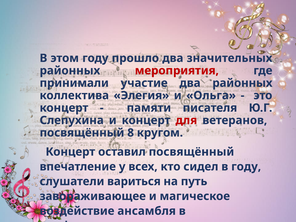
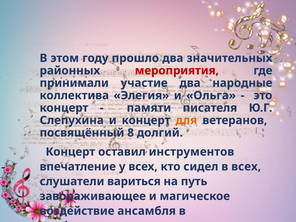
два районных: районных -> народные (242, 83)
для colour: red -> orange (186, 120)
кругом: кругом -> долгий (160, 133)
оставил посвящённый: посвящённый -> инструментов (191, 152)
в году: году -> всех (246, 167)
